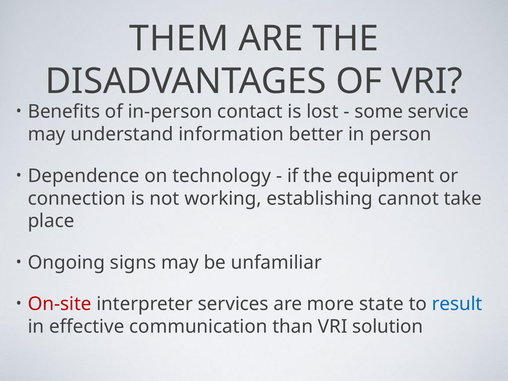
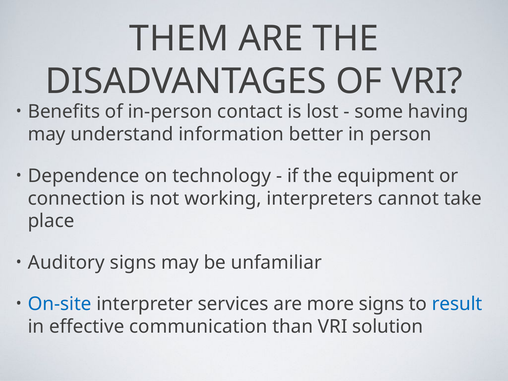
service: service -> having (438, 112)
establishing: establishing -> interpreters (320, 198)
Ongoing: Ongoing -> Auditory (66, 263)
On-site colour: red -> blue (60, 304)
more state: state -> signs (382, 304)
